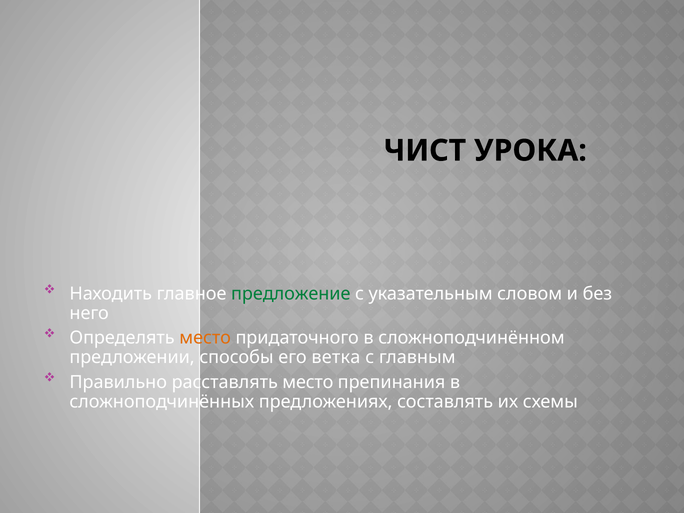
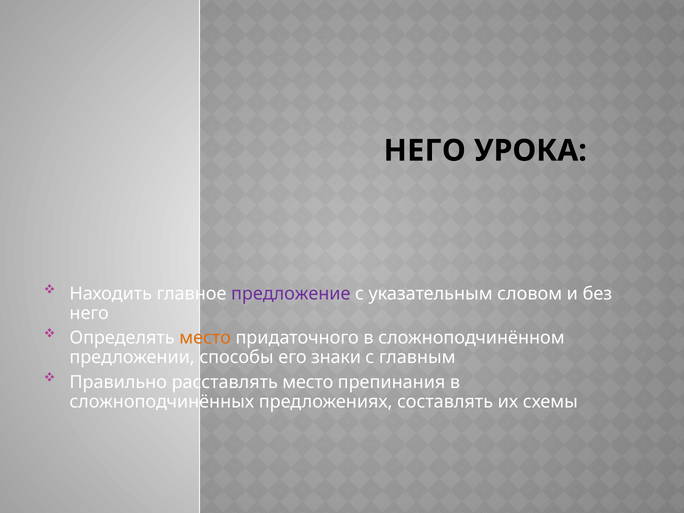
ЧИСТ: ЧИСТ -> НЕГО (425, 151)
предложение colour: green -> purple (291, 294)
ветка: ветка -> знаки (336, 358)
